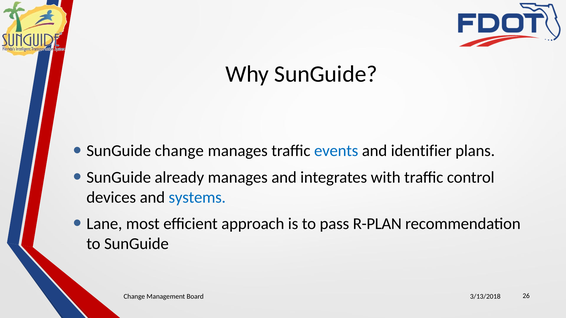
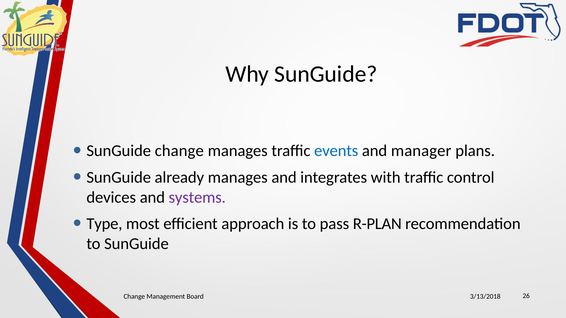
identifier: identifier -> manager (421, 151)
systems colour: blue -> purple (197, 197)
Lane: Lane -> Type (104, 224)
